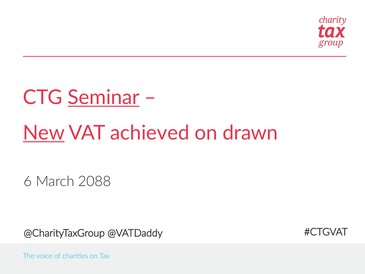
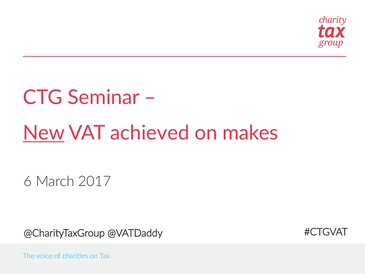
Seminar underline: present -> none (104, 97)
drawn: drawn -> makes (250, 133)
2088: 2088 -> 2017 (95, 181)
